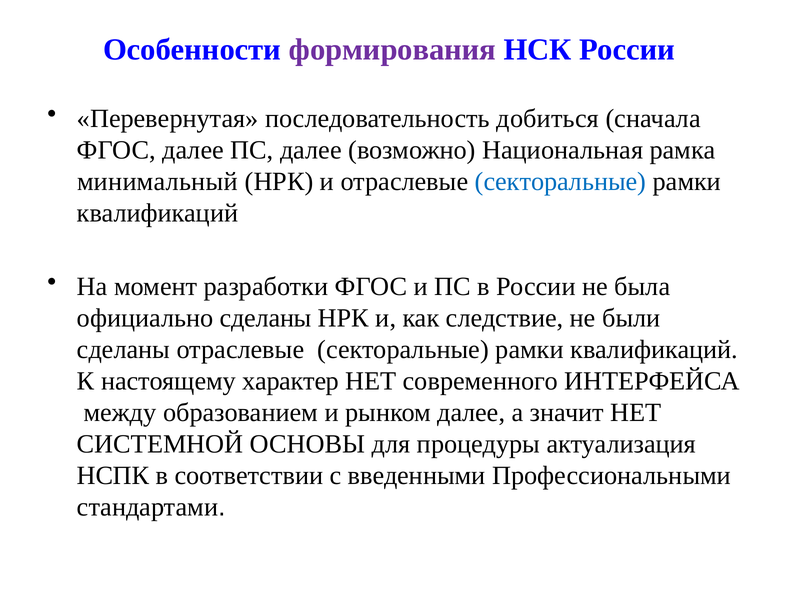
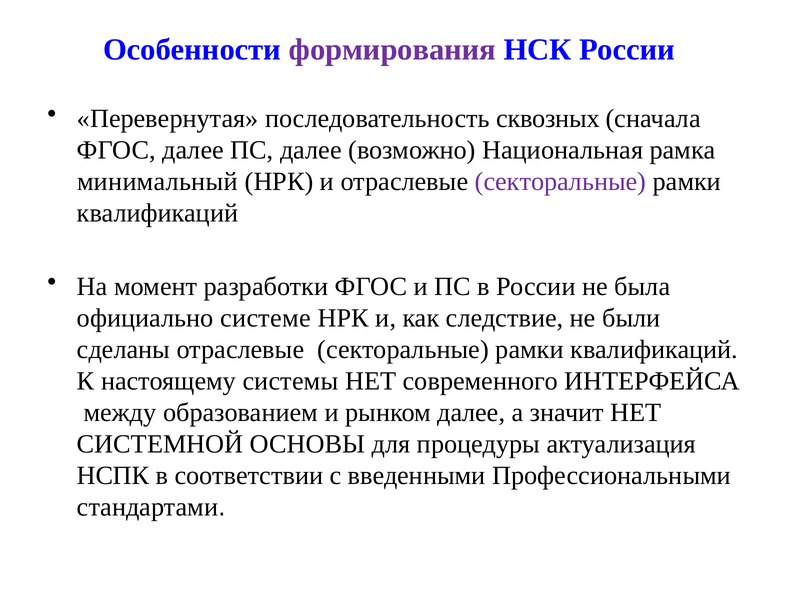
добиться: добиться -> сквозных (548, 119)
секторальные colour: blue -> purple (560, 182)
официально сделаны: сделаны -> системе (266, 318)
характер: характер -> системы (291, 382)
